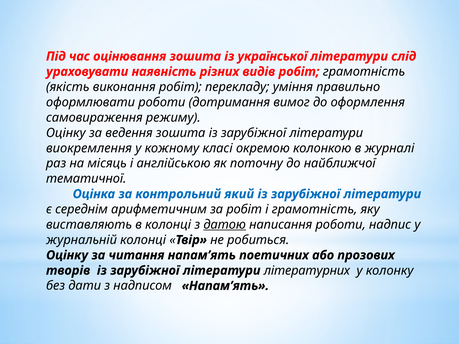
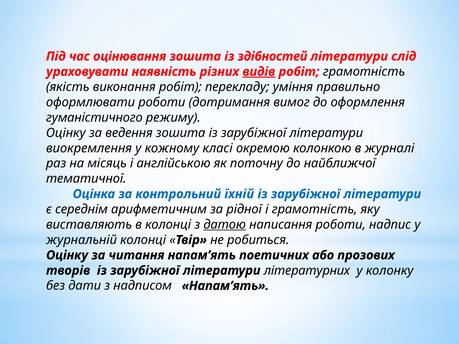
української: української -> здібностей (272, 56)
видів underline: none -> present (259, 72)
самовираження: самовираження -> гуманістичного (94, 118)
який: який -> їхній (239, 194)
за робіт: робіт -> рідної (244, 209)
